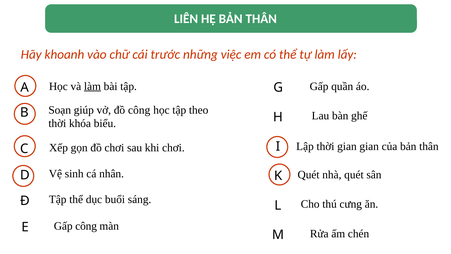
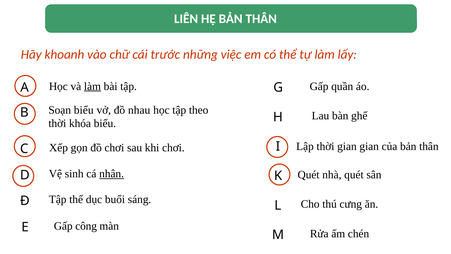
Soạn giúp: giúp -> biểu (84, 110)
đồ công: công -> nhau (139, 110)
nhân underline: none -> present (112, 174)
